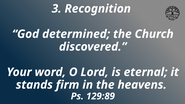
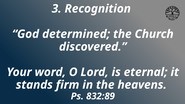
129:89: 129:89 -> 832:89 (100, 96)
